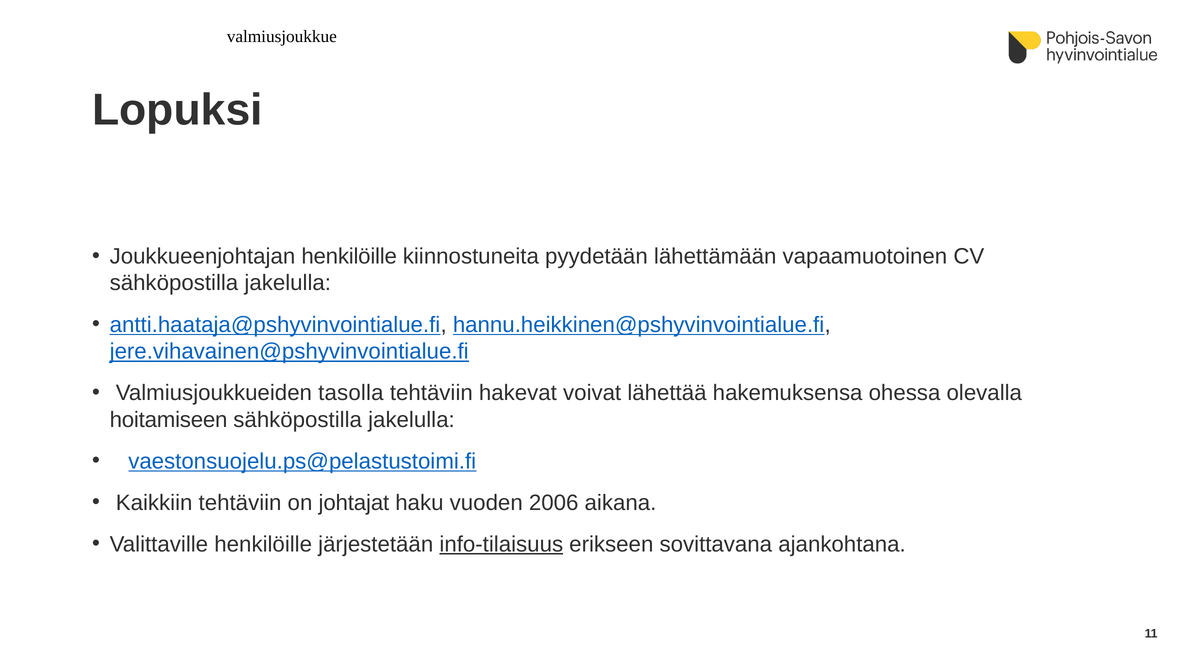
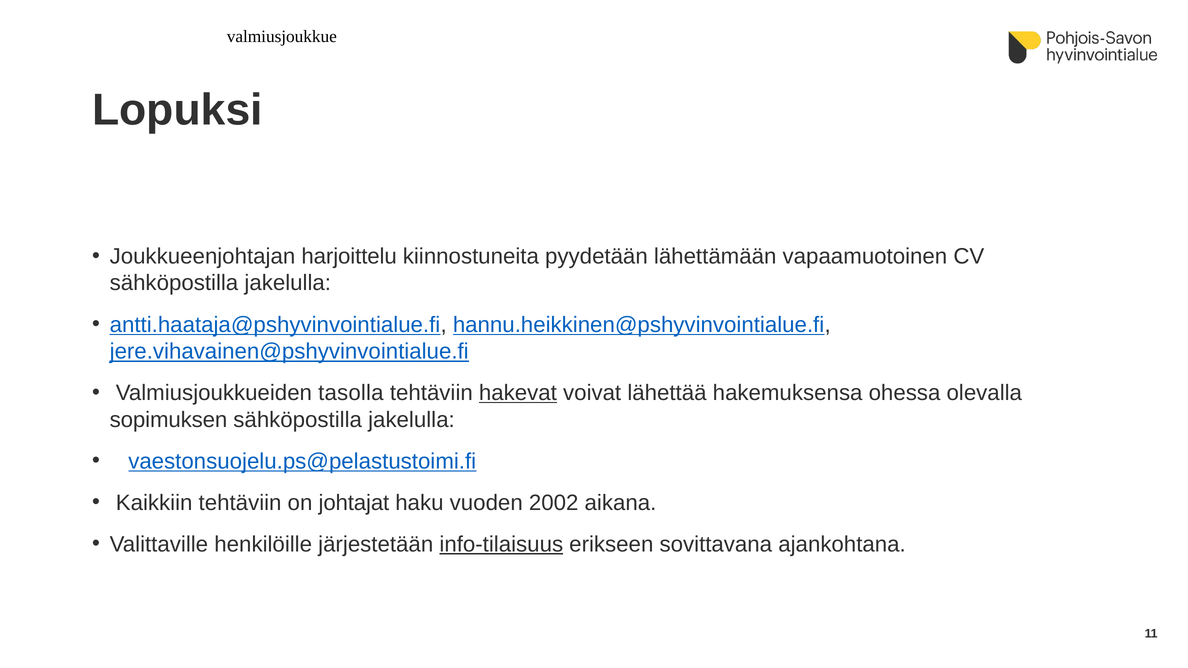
Joukkueenjohtajan henkilöille: henkilöille -> harjoittelu (349, 257)
hakevat underline: none -> present (518, 393)
hoitamiseen: hoitamiseen -> sopimuksen (169, 420)
2006: 2006 -> 2002 (554, 503)
